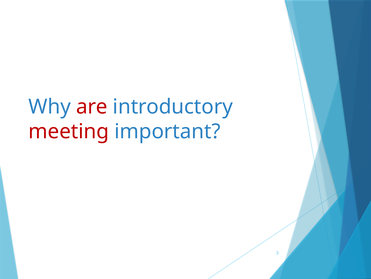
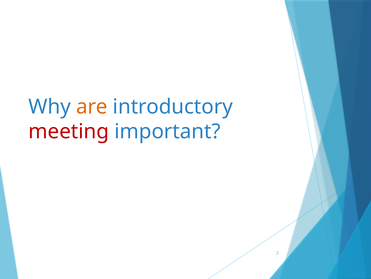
are colour: red -> orange (92, 107)
